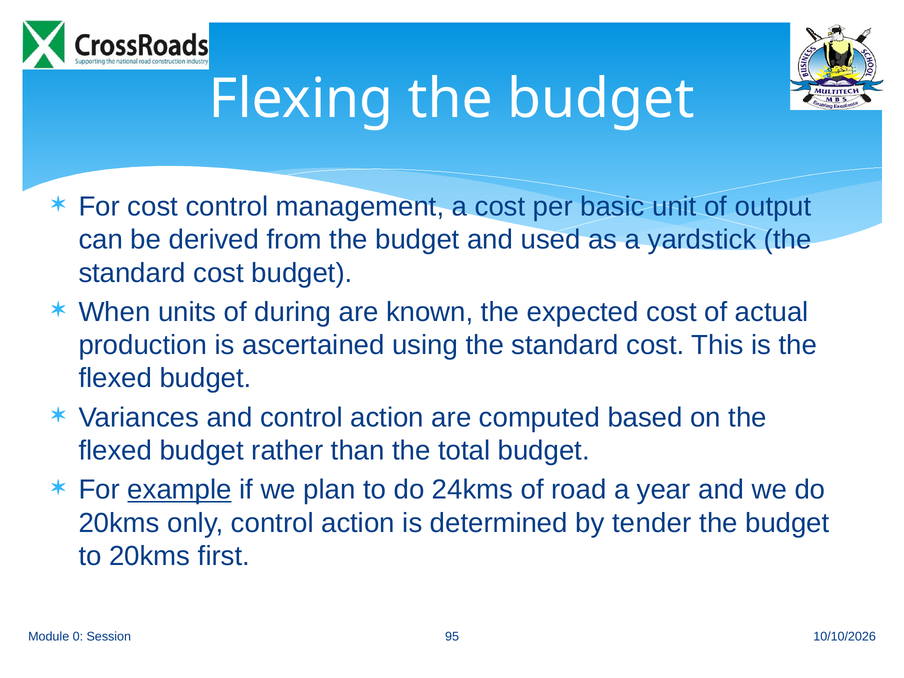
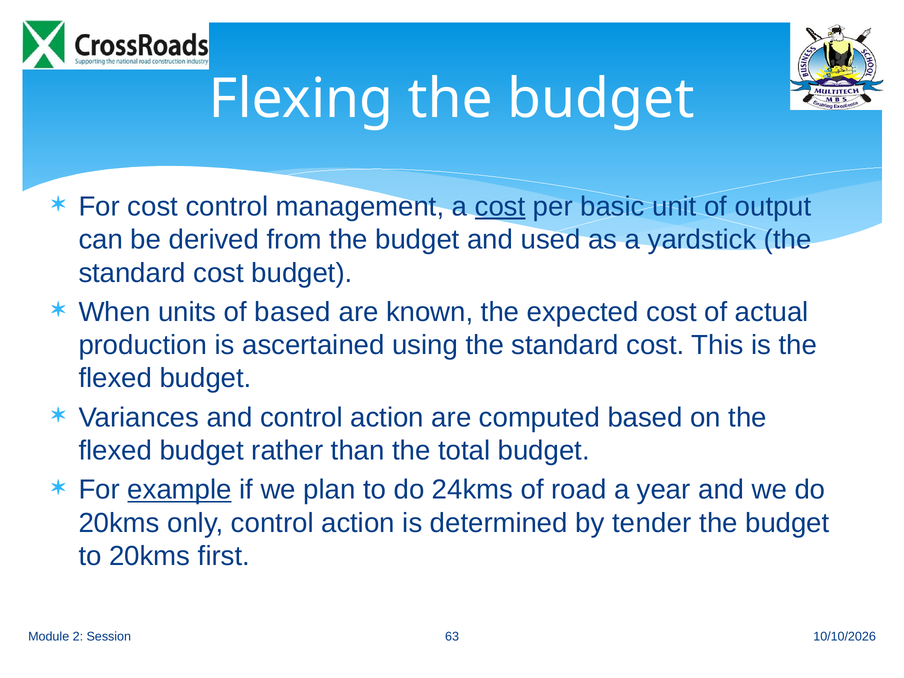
cost underline: none -> present (500, 207)
of during: during -> based (293, 312)
0: 0 -> 2 (78, 637)
95: 95 -> 63 (452, 637)
